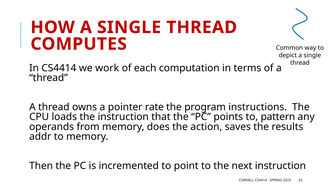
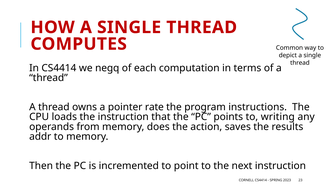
work: work -> negq (107, 68)
pattern: pattern -> writing (278, 117)
